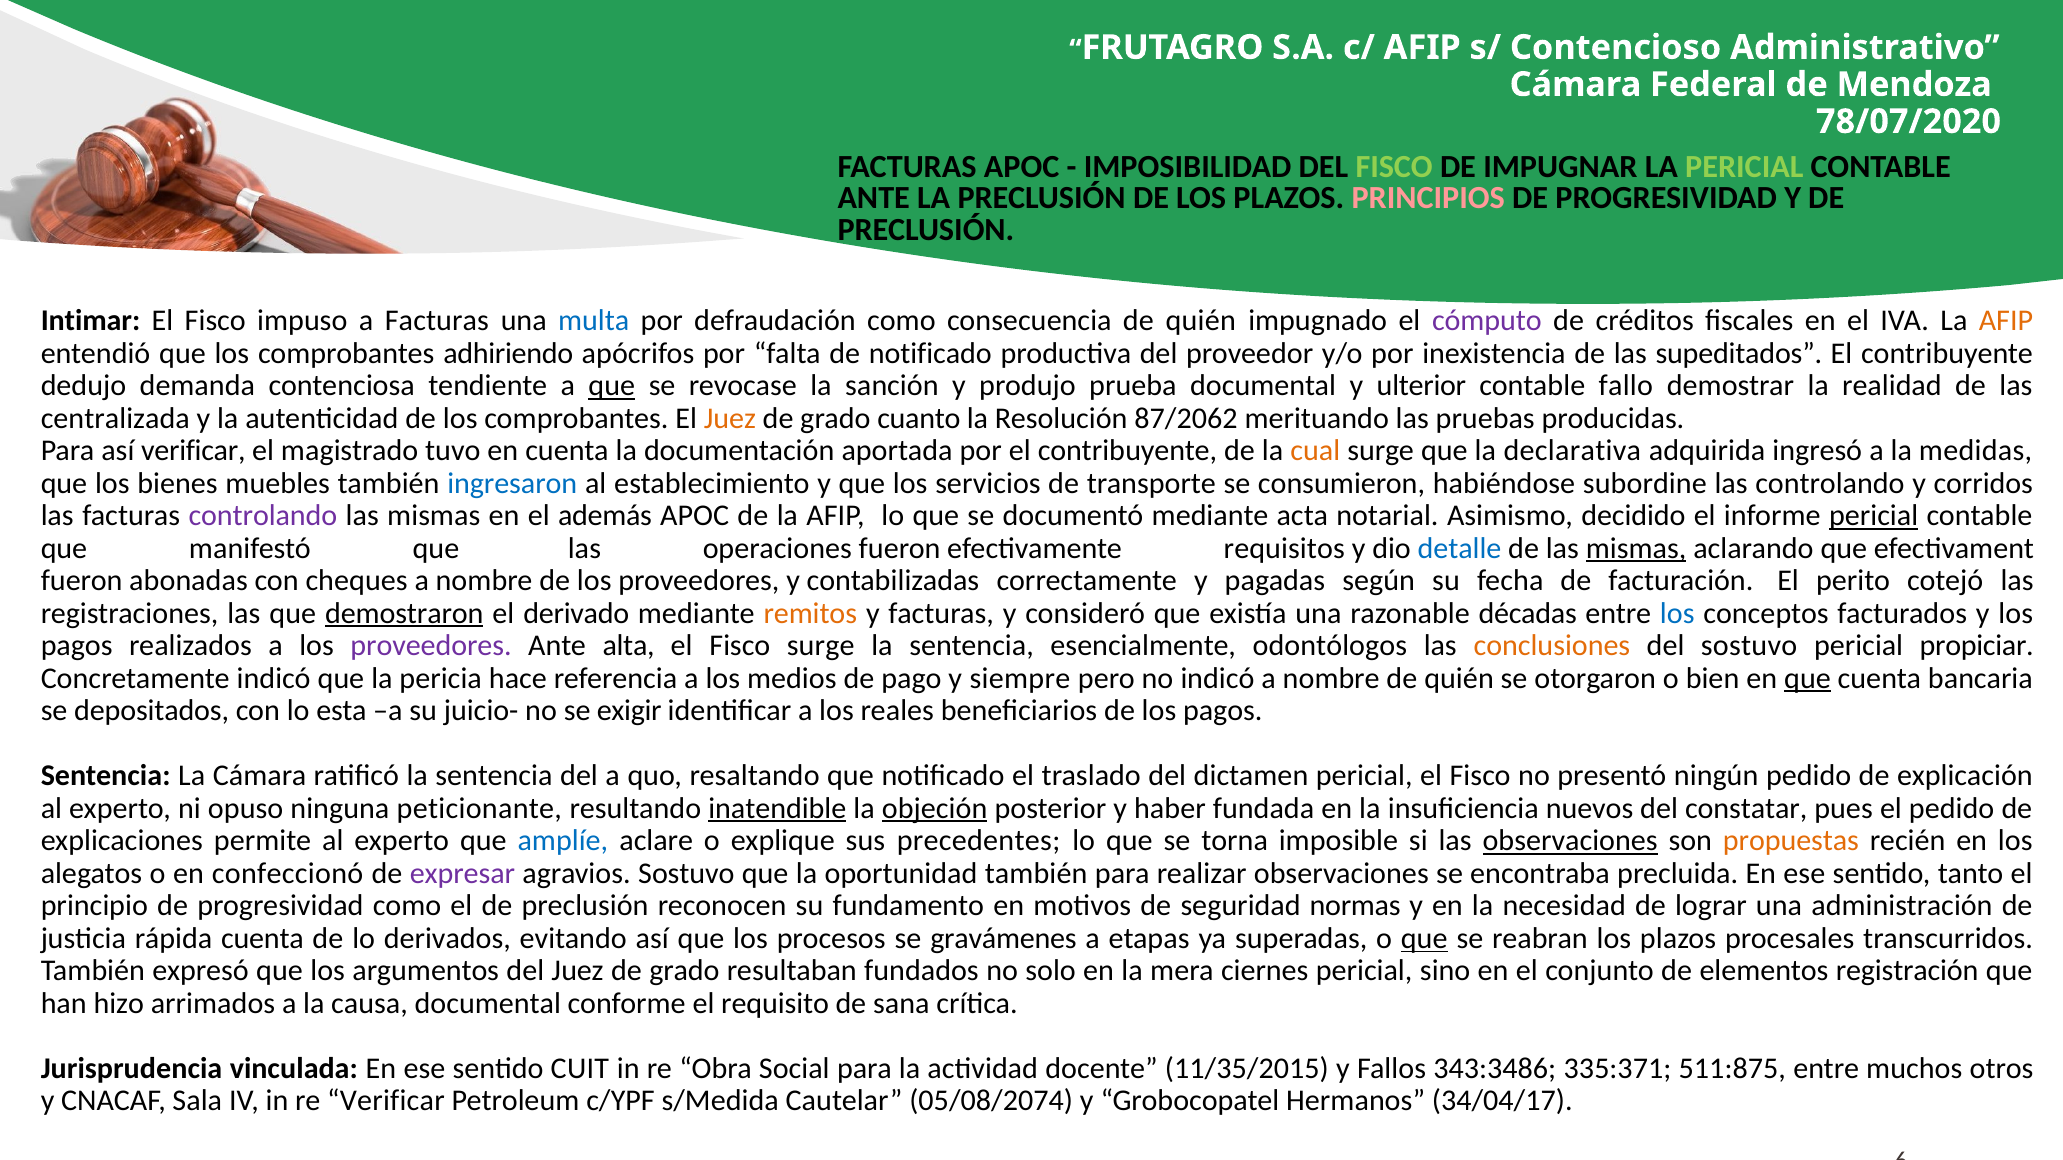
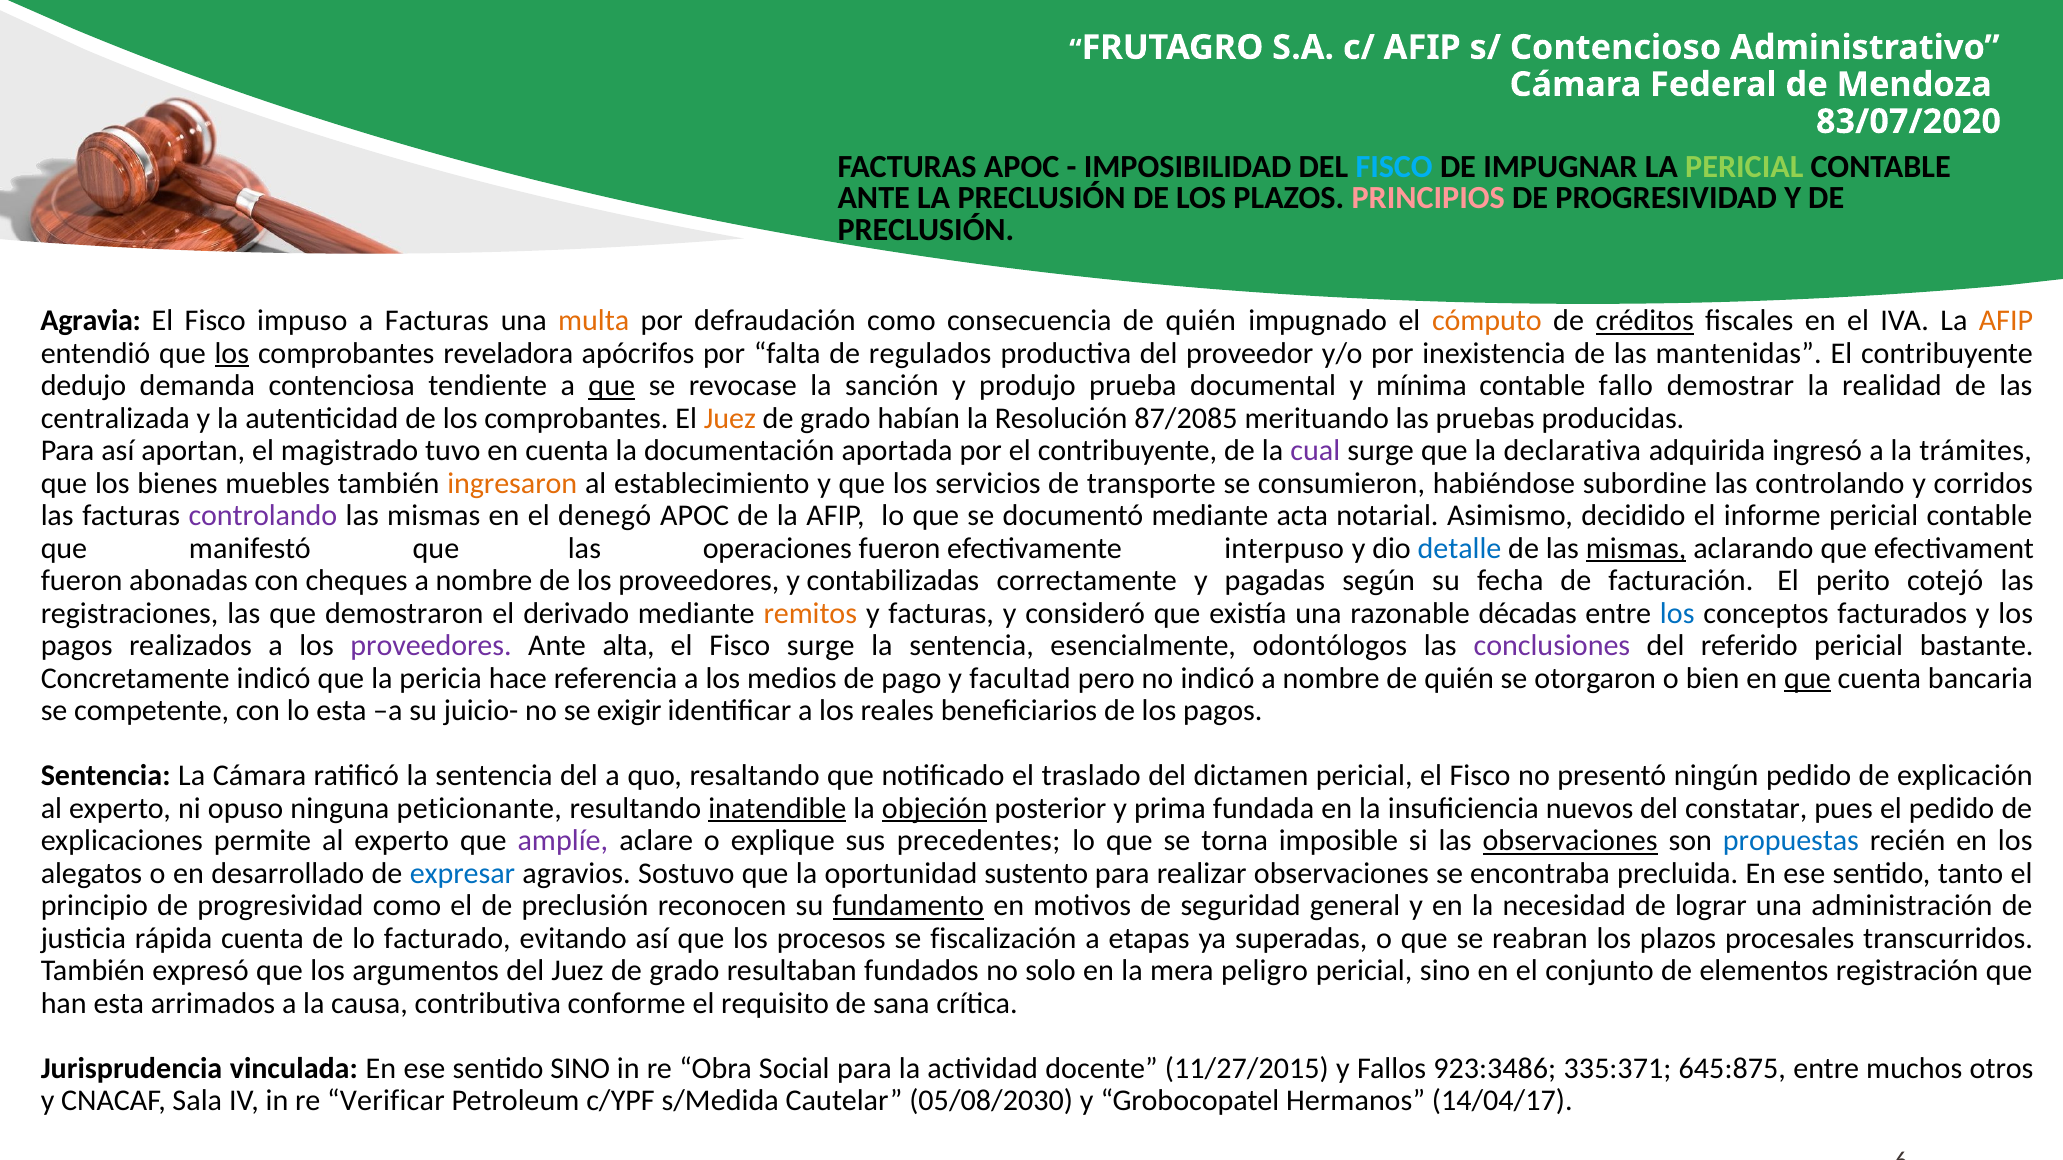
78/07/2020: 78/07/2020 -> 83/07/2020 (1908, 122)
FISCO colour: light green -> light blue (1394, 167)
Intimar: Intimar -> Agravia (91, 321)
multa colour: blue -> orange (594, 321)
cómputo colour: purple -> orange (1487, 321)
créditos underline: none -> present (1645, 321)
los underline: none -> present (232, 353)
adhiriendo: adhiriendo -> reveladora (508, 353)
de notificado: notificado -> regulados (930, 353)
supeditados: supeditados -> mantenidas (1739, 353)
ulterior: ulterior -> mínima (1421, 386)
cuanto: cuanto -> habían (919, 418)
87/2062: 87/2062 -> 87/2085 (1186, 418)
así verificar: verificar -> aportan (193, 451)
cual colour: orange -> purple (1315, 451)
medidas: medidas -> trámites (1976, 451)
ingresaron colour: blue -> orange (512, 483)
además: además -> denegó (605, 516)
pericial underline: present -> none (1874, 516)
requisitos: requisitos -> interpuso (1284, 549)
demostraron underline: present -> none (404, 614)
conclusiones colour: orange -> purple (1552, 646)
del sostuvo: sostuvo -> referido (1749, 646)
propiciar: propiciar -> bastante (1977, 646)
siempre: siempre -> facultad (1020, 679)
depositados: depositados -> competente (152, 711)
haber: haber -> prima (1170, 809)
amplíe colour: blue -> purple (563, 841)
propuestas colour: orange -> blue (1791, 841)
confeccionó: confeccionó -> desarrollado (288, 874)
expresar colour: purple -> blue (462, 874)
oportunidad también: también -> sustento (1036, 874)
fundamento underline: none -> present (908, 906)
normas: normas -> general (1355, 906)
derivados: derivados -> facturado (447, 939)
gravámenes: gravámenes -> fiscalización (1003, 939)
que underline: present -> none (1424, 939)
ciernes: ciernes -> peligro (1265, 971)
han hizo: hizo -> esta (119, 1004)
causa documental: documental -> contributiva (488, 1004)
sentido CUIT: CUIT -> SINO (580, 1069)
11/35/2015: 11/35/2015 -> 11/27/2015 (1247, 1069)
343:3486: 343:3486 -> 923:3486 (1495, 1069)
511:875: 511:875 -> 645:875 (1732, 1069)
05/08/2074: 05/08/2074 -> 05/08/2030 (991, 1101)
34/04/17: 34/04/17 -> 14/04/17 (1502, 1101)
